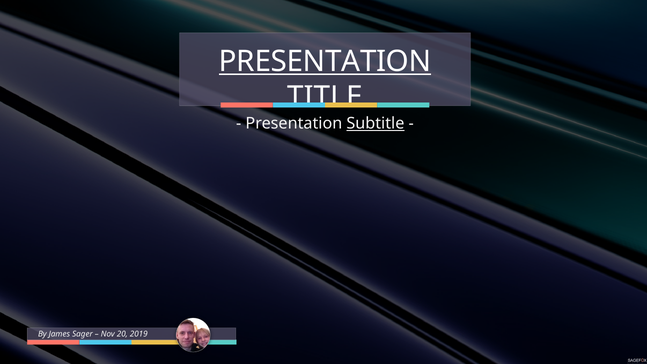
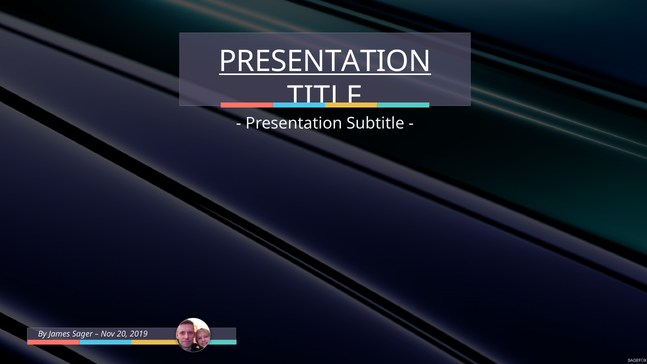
Subtitle underline: present -> none (375, 124)
